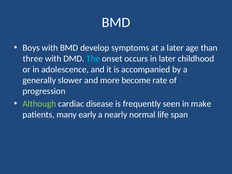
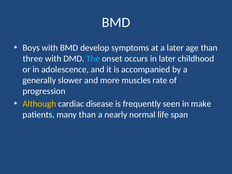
become: become -> muscles (136, 80)
Although colour: light green -> yellow (39, 104)
many early: early -> than (87, 115)
